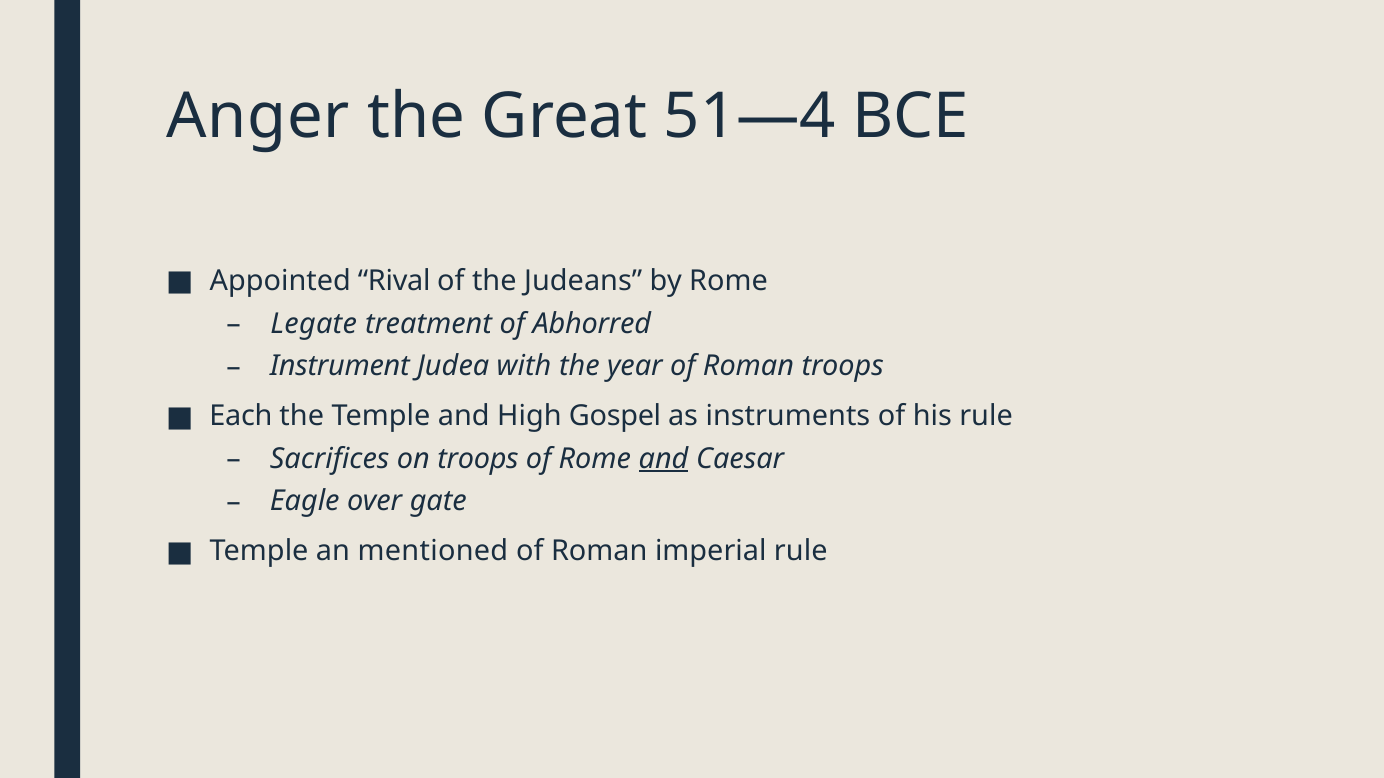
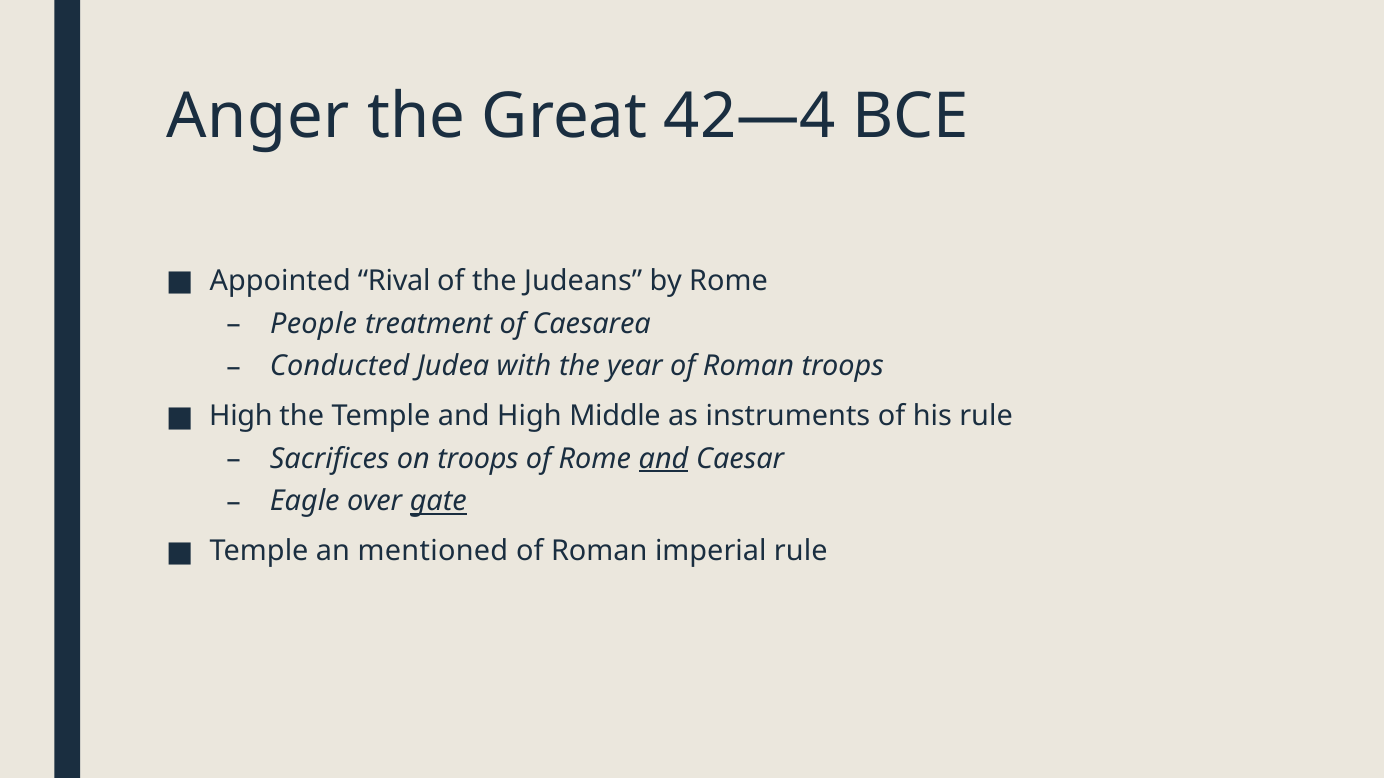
51—4: 51—4 -> 42—4 (750, 116)
Legate: Legate -> People (314, 324)
Abhorred: Abhorred -> Caesarea (592, 324)
Instrument: Instrument -> Conducted (340, 367)
Each: Each -> High (241, 416)
Gospel: Gospel -> Middle (615, 416)
gate underline: none -> present (438, 502)
